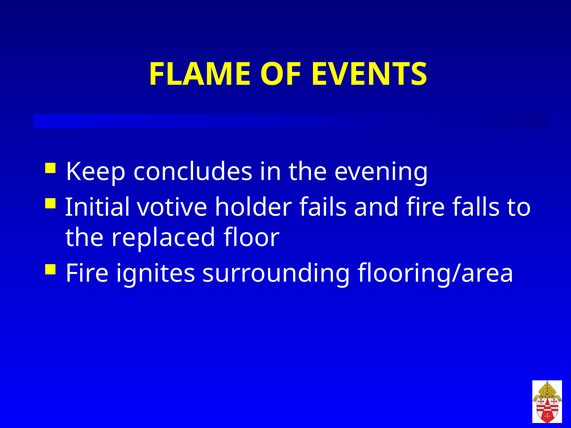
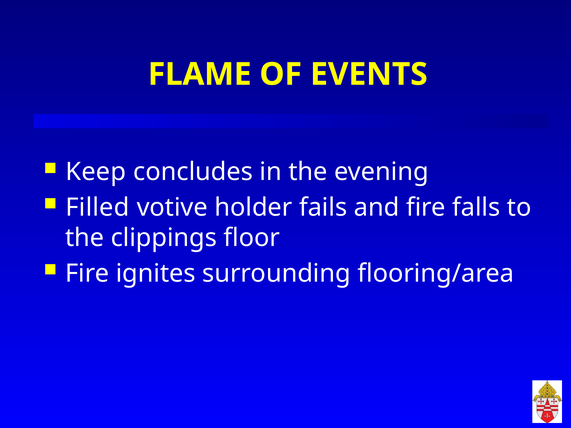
Initial: Initial -> Filled (97, 208)
replaced: replaced -> clippings (164, 238)
